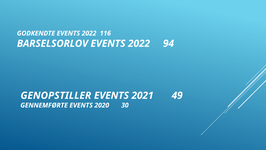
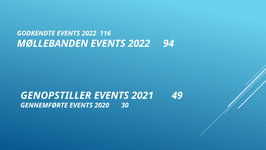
BARSELSORLOV: BARSELSORLOV -> MØLLEBANDEN (52, 43)
